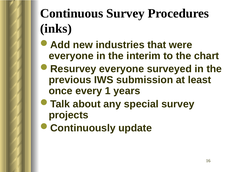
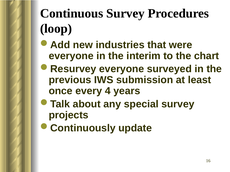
inks: inks -> loop (56, 29)
1: 1 -> 4 (108, 91)
